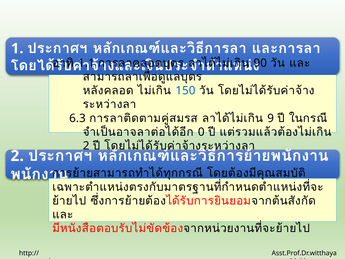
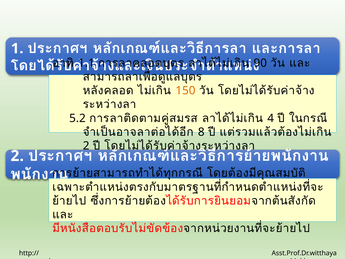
150 colour: blue -> orange (185, 90)
6.3: 6.3 -> 5.2 (77, 118)
9: 9 -> 4 (271, 118)
0: 0 -> 8 (201, 132)
